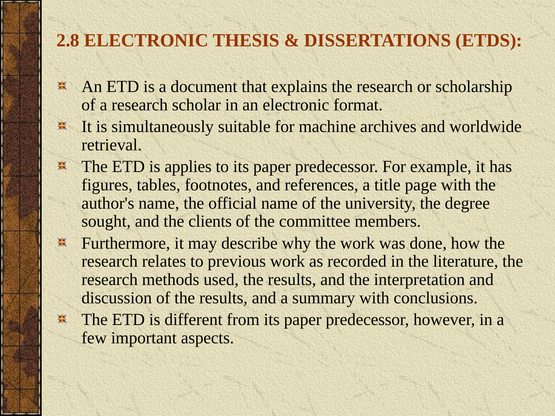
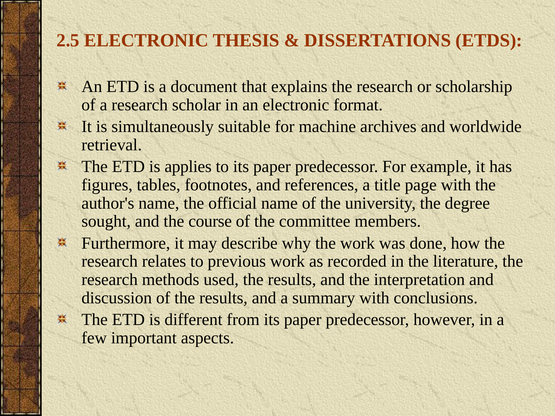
2.8: 2.8 -> 2.5 (68, 40)
clients: clients -> course (210, 222)
